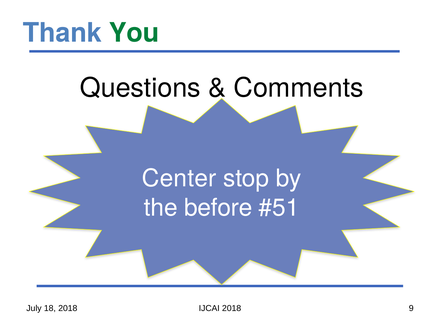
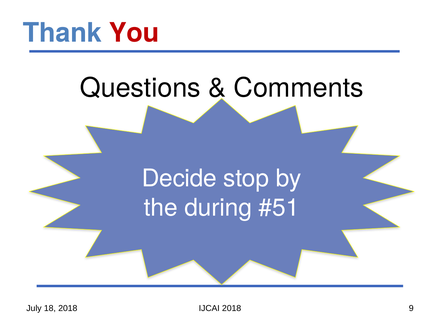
You colour: green -> red (134, 33)
Center: Center -> Decide (179, 179)
before: before -> during (218, 208)
